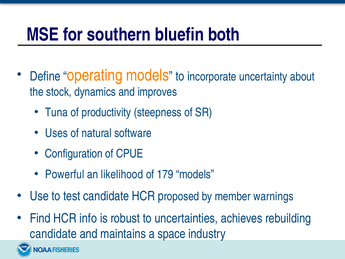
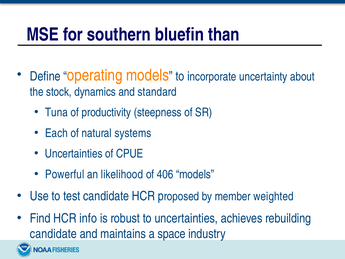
both: both -> than (224, 34)
improves: improves -> standard (157, 92)
Uses: Uses -> Each (56, 133)
software: software -> systems (133, 133)
Configuration: Configuration -> Uncertainties (74, 154)
179: 179 -> 406 (165, 174)
warnings: warnings -> weighted (274, 196)
